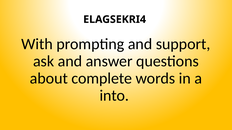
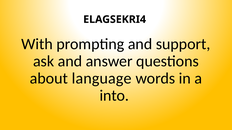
complete: complete -> language (102, 79)
